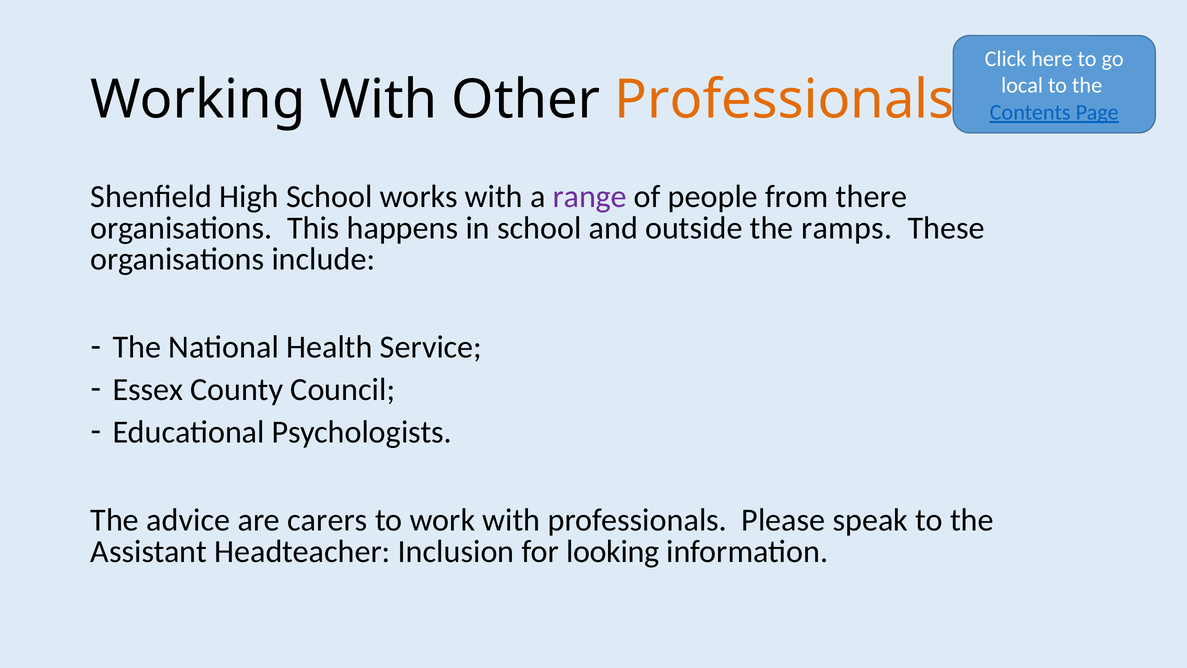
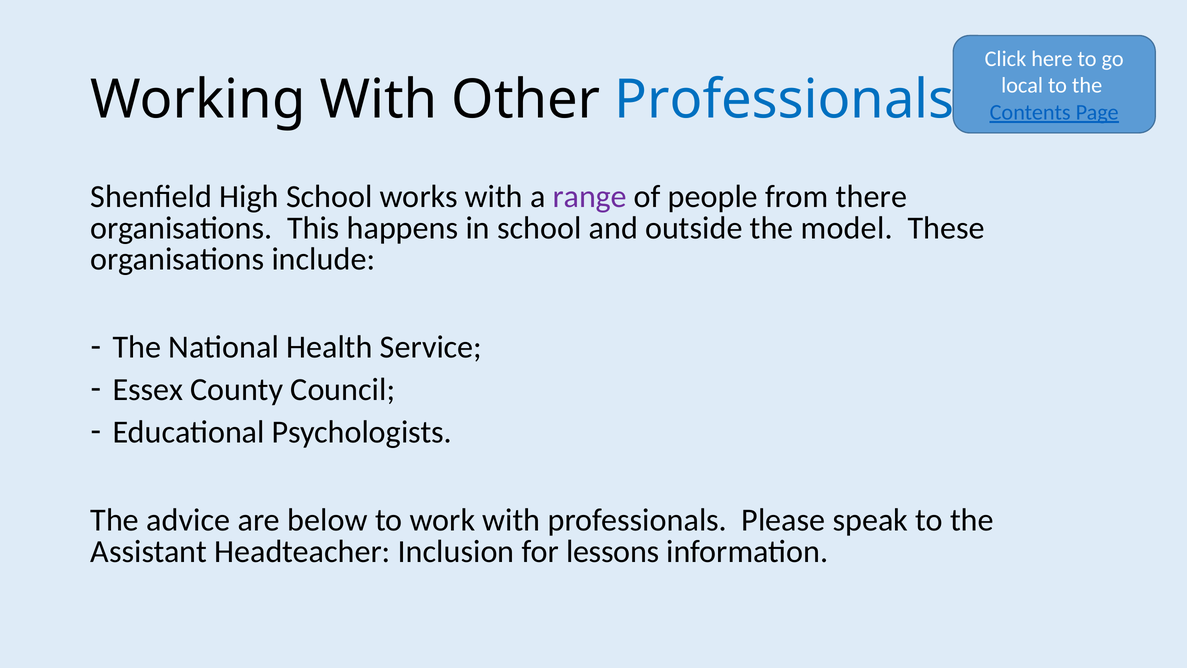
Professionals colour: orange -> blue (784, 100)
ramps: ramps -> model (847, 228)
carers: carers -> below (327, 520)
looking: looking -> lessons (613, 551)
